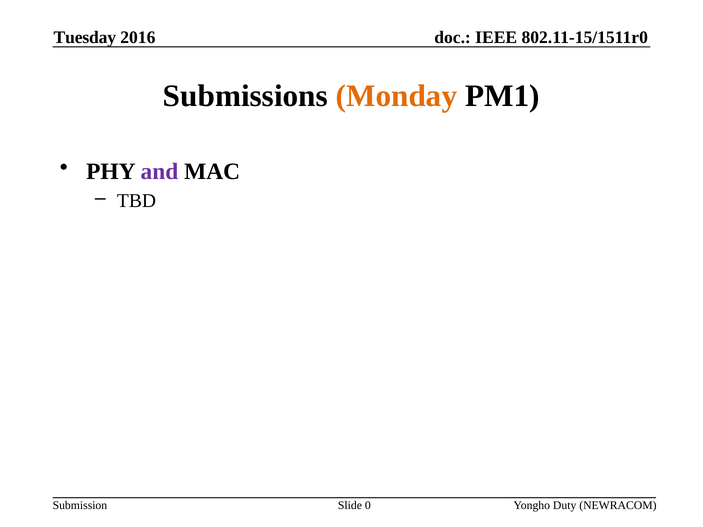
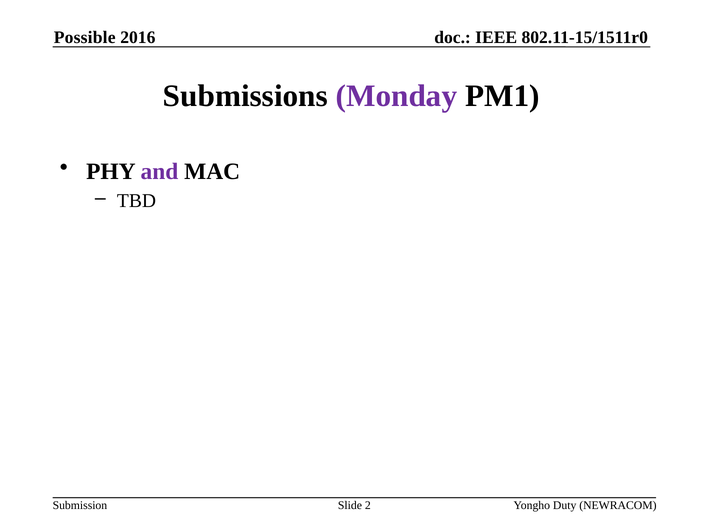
Tuesday: Tuesday -> Possible (85, 38)
Monday colour: orange -> purple (396, 96)
0: 0 -> 2 (368, 506)
